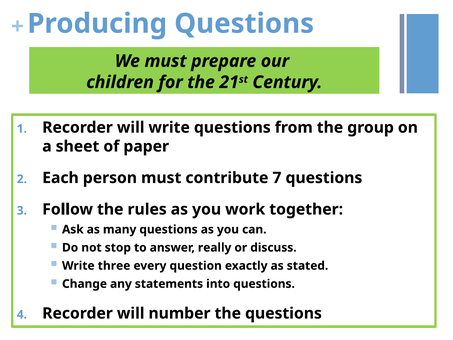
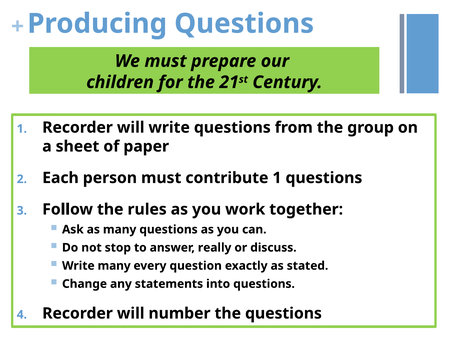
contribute 7: 7 -> 1 (277, 178)
Write three: three -> many (114, 266)
